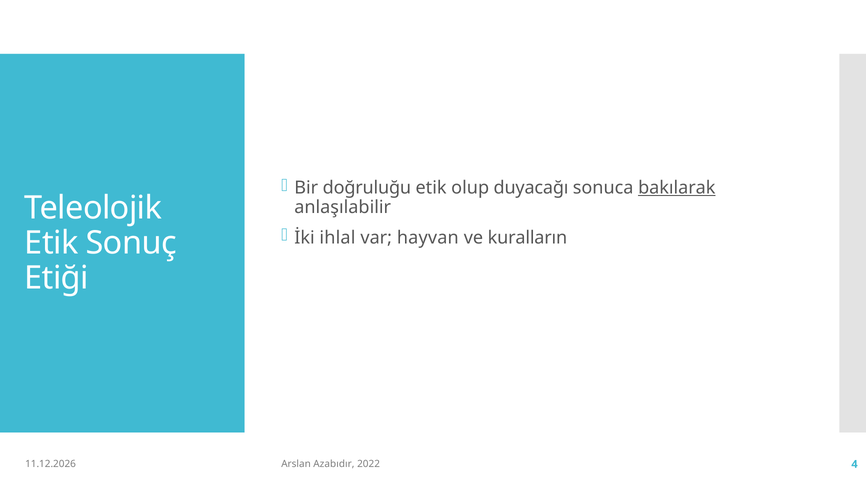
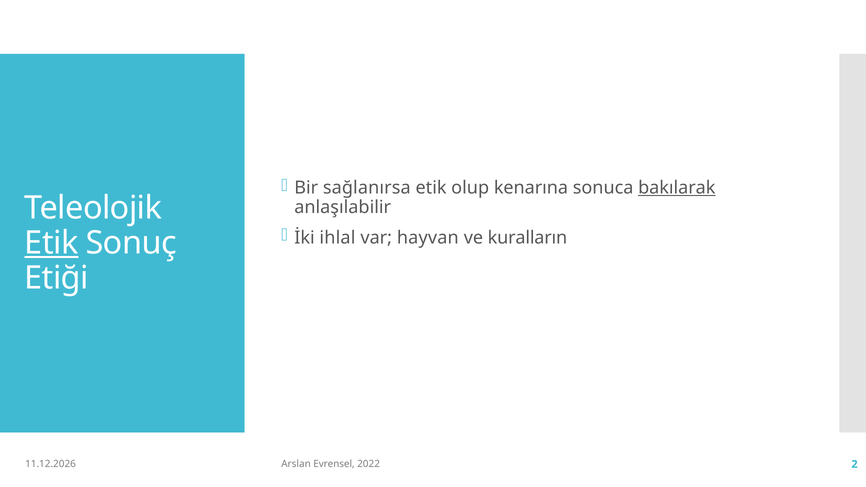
doğruluğu: doğruluğu -> sağlanırsa (367, 188)
duyacağı: duyacağı -> kenarına (531, 188)
Etik underline: none -> present (52, 243)
Azabıdır: Azabıdır -> Evrensel (334, 464)
4: 4 -> 2 (855, 464)
